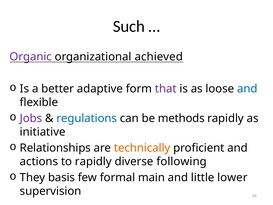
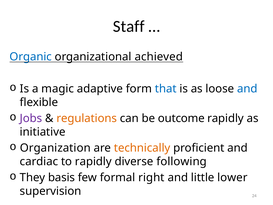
Such: Such -> Staff (129, 26)
Organic colour: purple -> blue (31, 57)
better: better -> magic (58, 89)
that colour: purple -> blue (166, 89)
regulations colour: blue -> orange (87, 118)
methods: methods -> outcome (181, 118)
Relationships: Relationships -> Organization (55, 148)
actions: actions -> cardiac (39, 161)
main: main -> right (151, 177)
